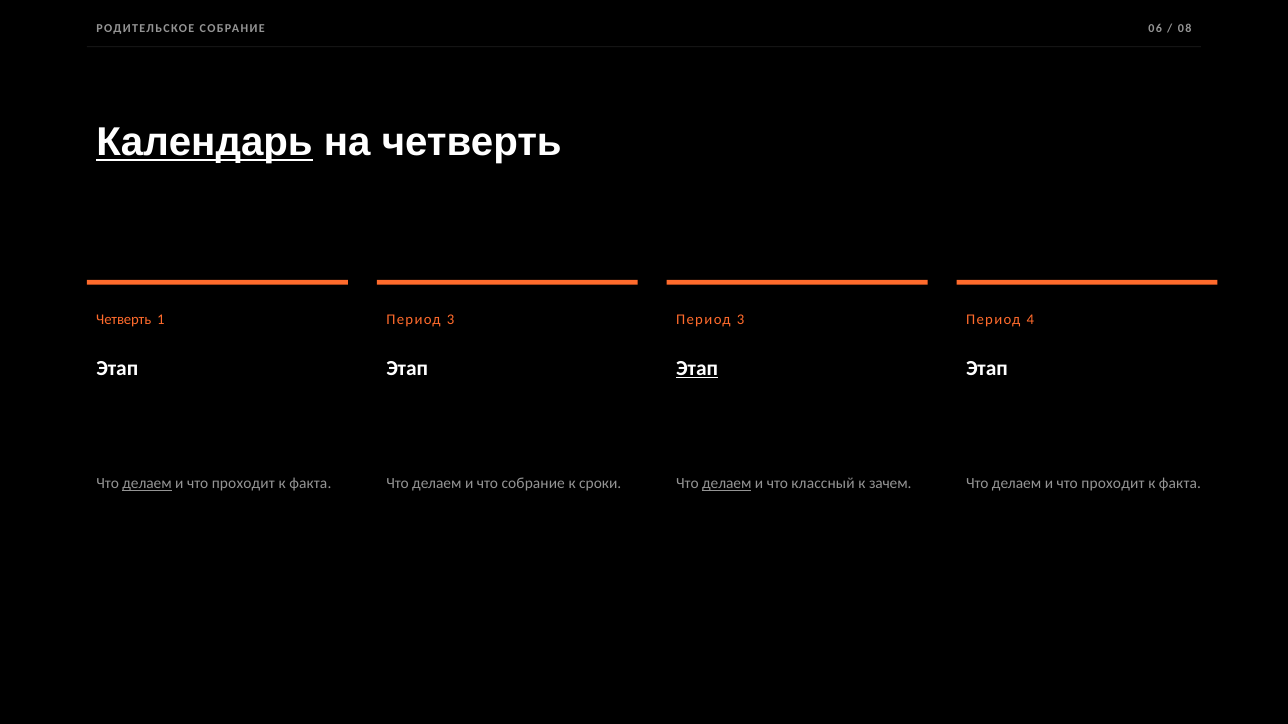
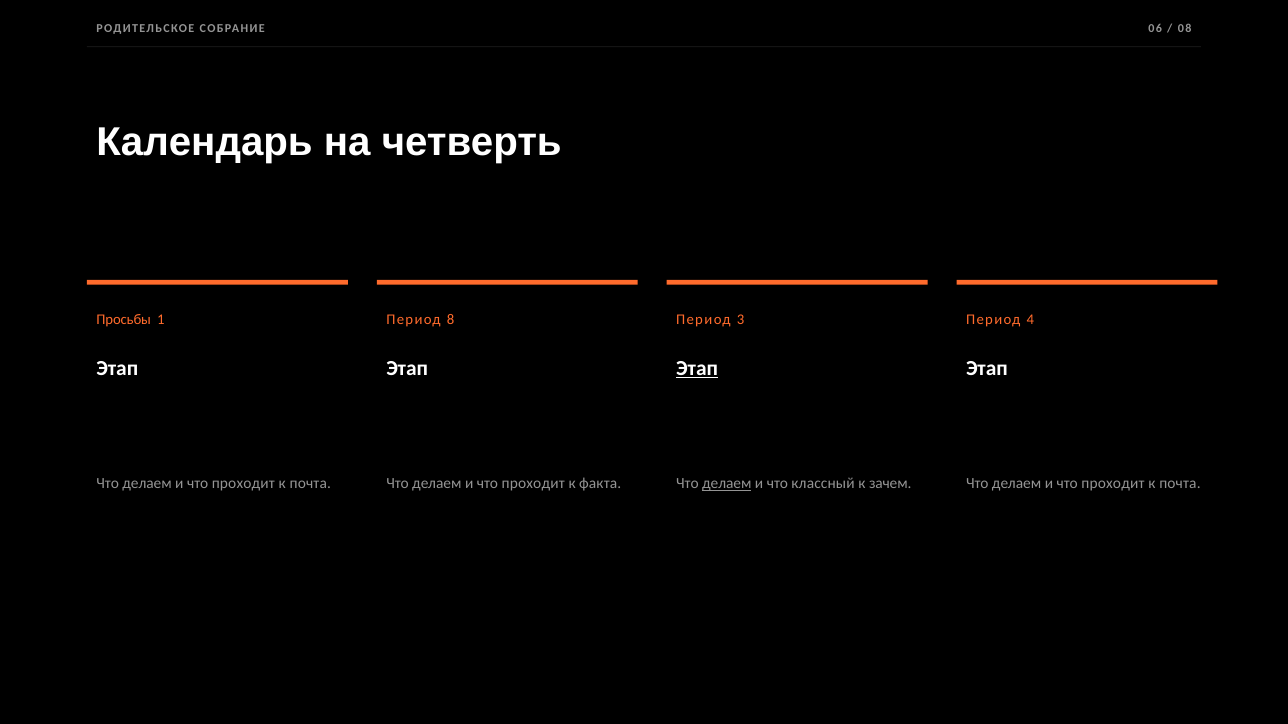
Календарь underline: present -> none (205, 143)
Четверть: Четверть -> Просьбы (124, 320)
3: 3 -> 8 (451, 320)
делаем underline: present -> none (147, 484)
факта: факта -> почта (310, 484)
собрание: собрание -> проходит (533, 484)
сроки: сроки -> факта (600, 484)
факта: факта -> почта (1180, 484)
